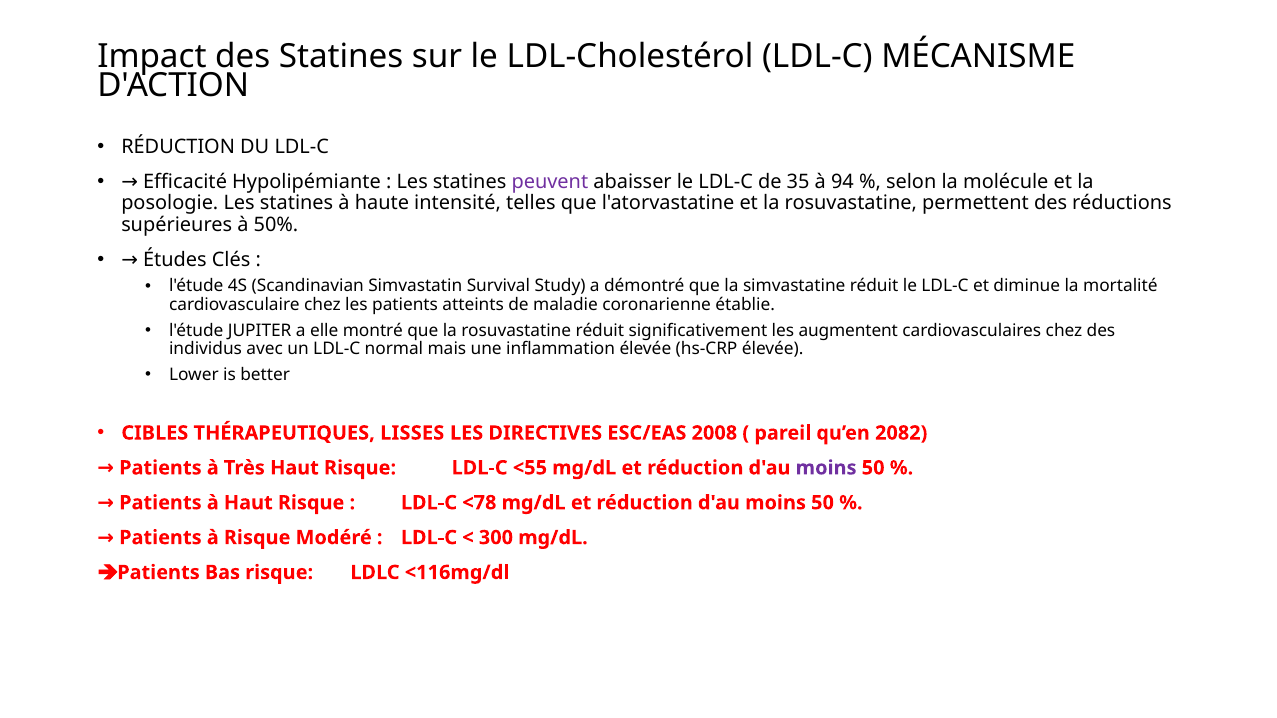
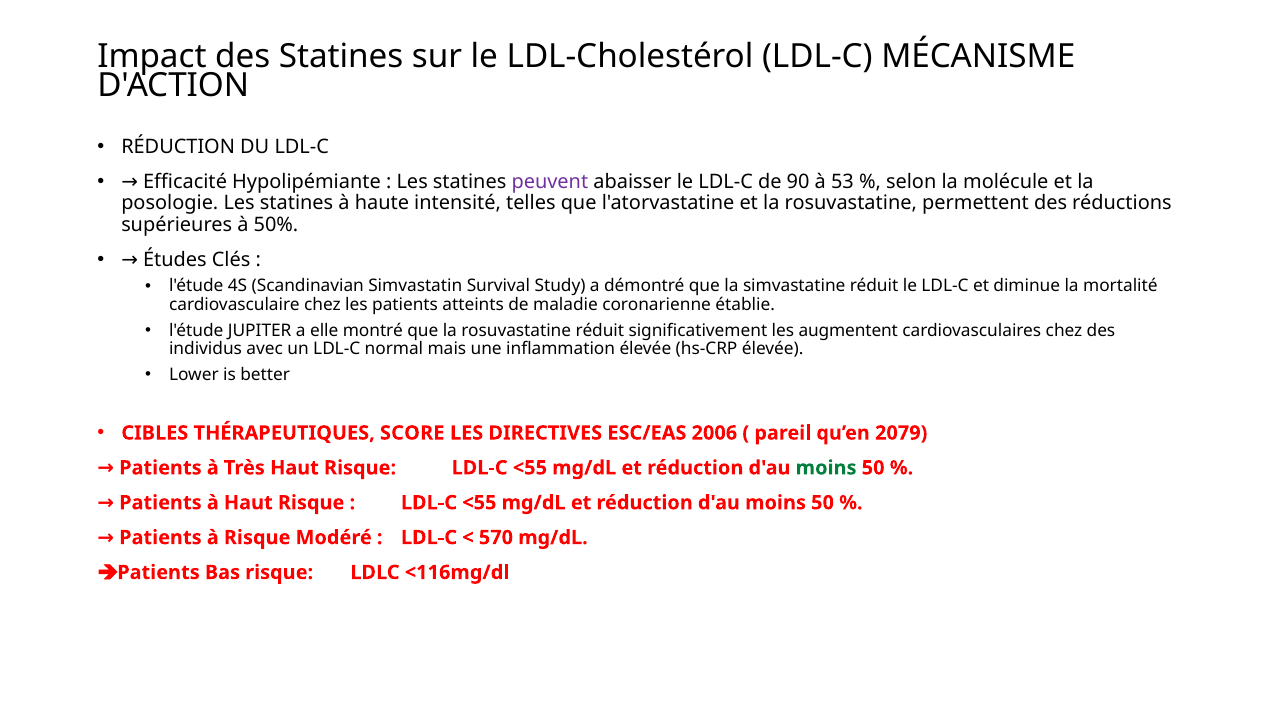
35: 35 -> 90 (798, 182)
94: 94 -> 53 (842, 182)
LISSES: LISSES -> SCORE (412, 433)
2008: 2008 -> 2006 (714, 433)
2082: 2082 -> 2079 (901, 433)
moins colour: purple -> green (826, 468)
<78: <78 -> <55 (479, 503)
300: 300 -> 570 (496, 538)
